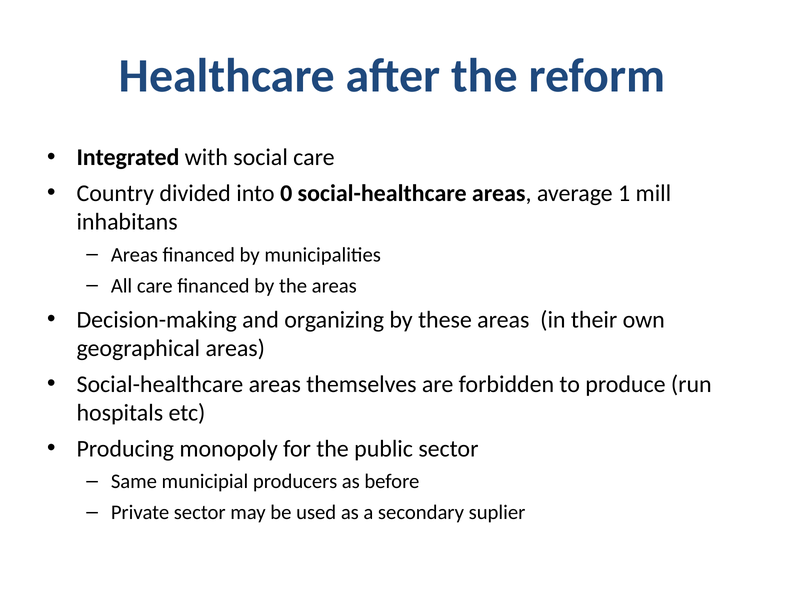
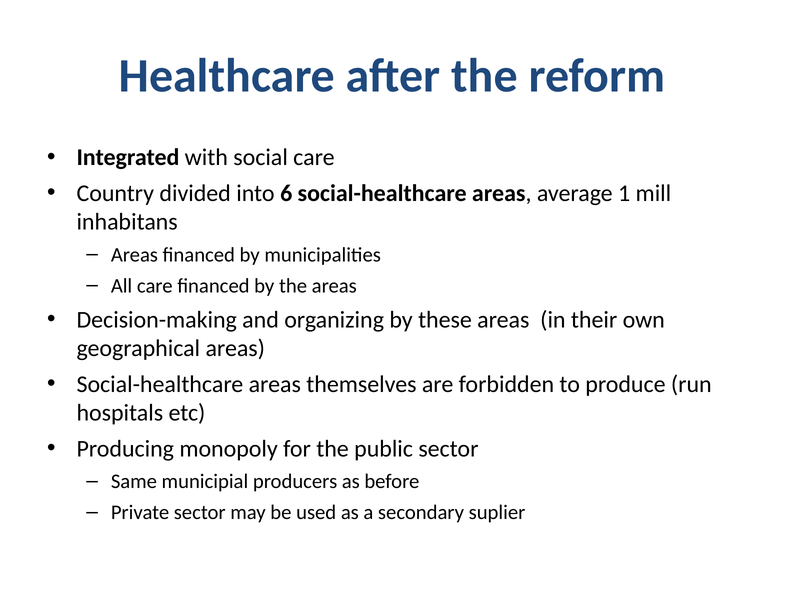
0: 0 -> 6 (286, 193)
